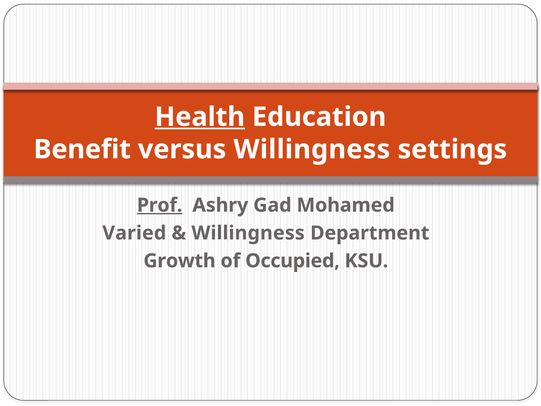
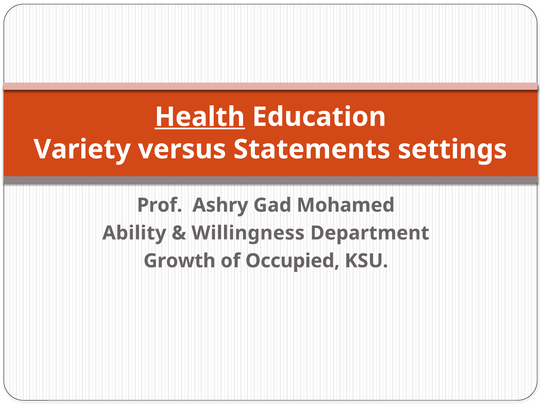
Benefit: Benefit -> Variety (82, 149)
versus Willingness: Willingness -> Statements (312, 149)
Prof underline: present -> none (160, 205)
Varied: Varied -> Ability (134, 233)
